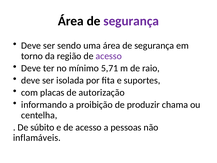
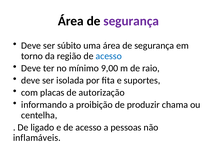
sendo: sendo -> súbito (69, 46)
acesso colour: purple -> blue (109, 56)
5,71: 5,71 -> 9,00 (110, 68)
súbito: súbito -> ligado (42, 127)
